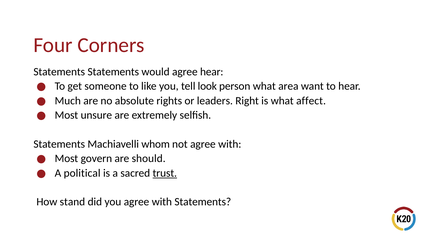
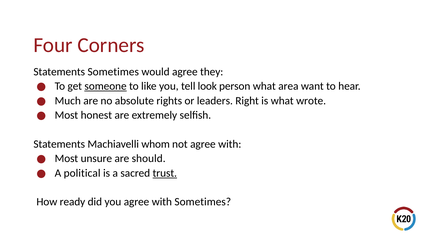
Statements Statements: Statements -> Sometimes (113, 72)
agree hear: hear -> they (212, 72)
someone underline: none -> present (106, 86)
affect: affect -> wrote (311, 101)
unsure: unsure -> honest (96, 115)
govern: govern -> unsure (96, 159)
stand: stand -> ready (72, 202)
with Statements: Statements -> Sometimes (203, 202)
